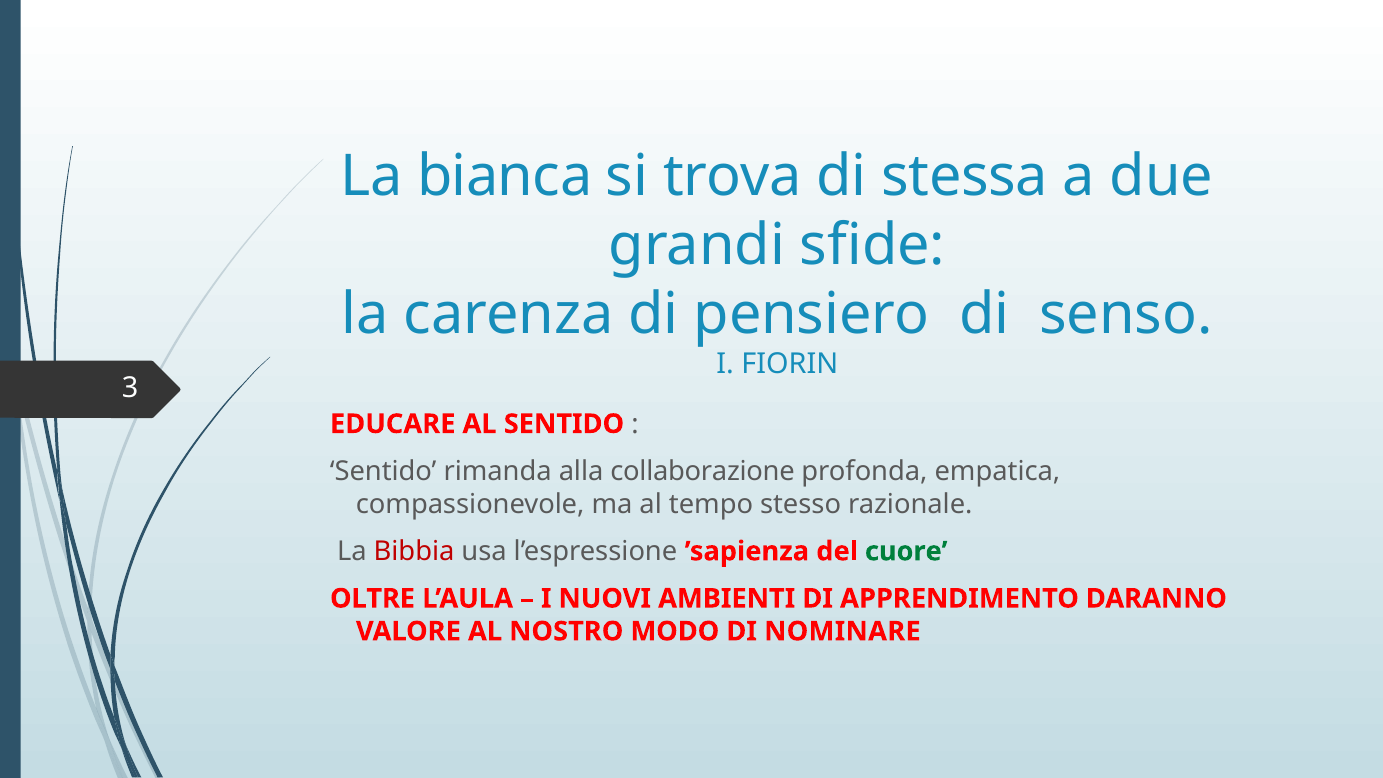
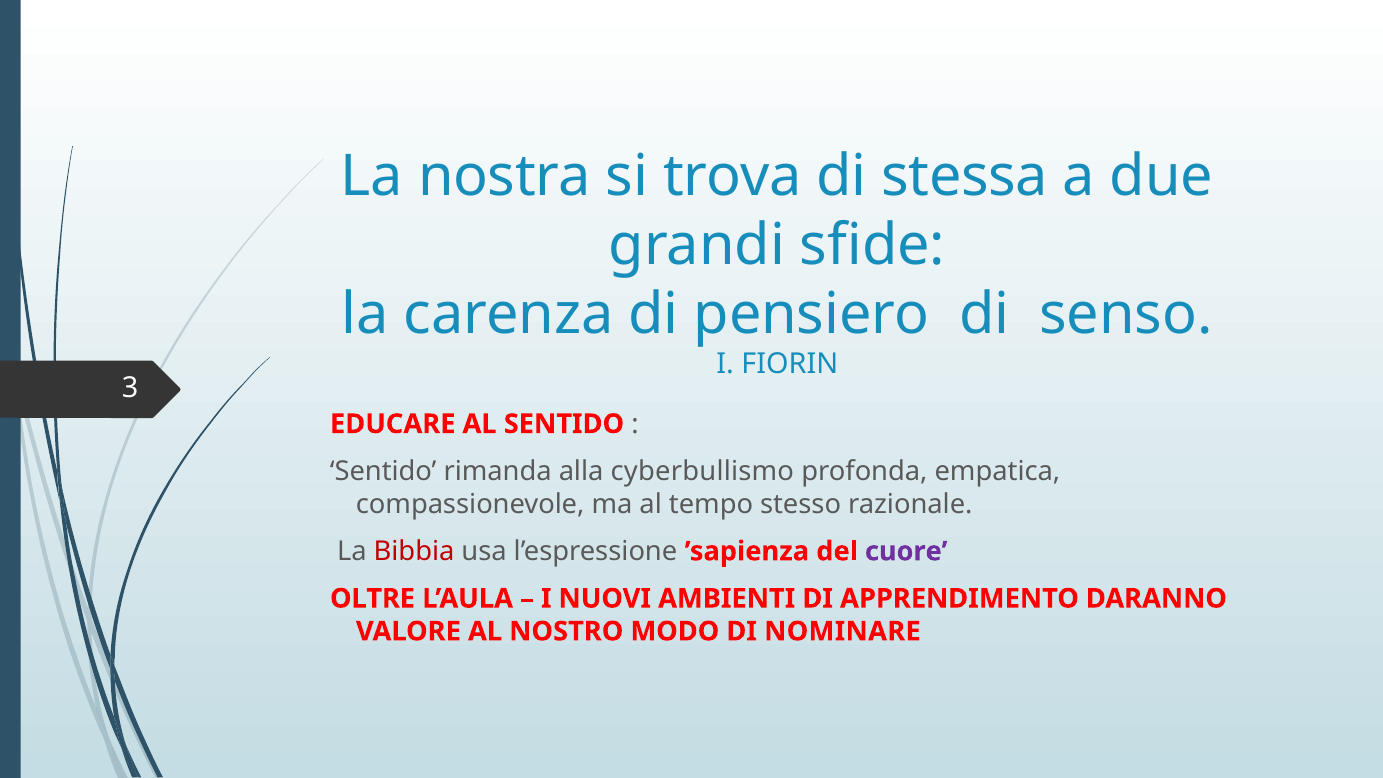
bianca: bianca -> nostra (505, 176)
collaborazione: collaborazione -> cyberbullismo (702, 471)
cuore colour: green -> purple (906, 551)
